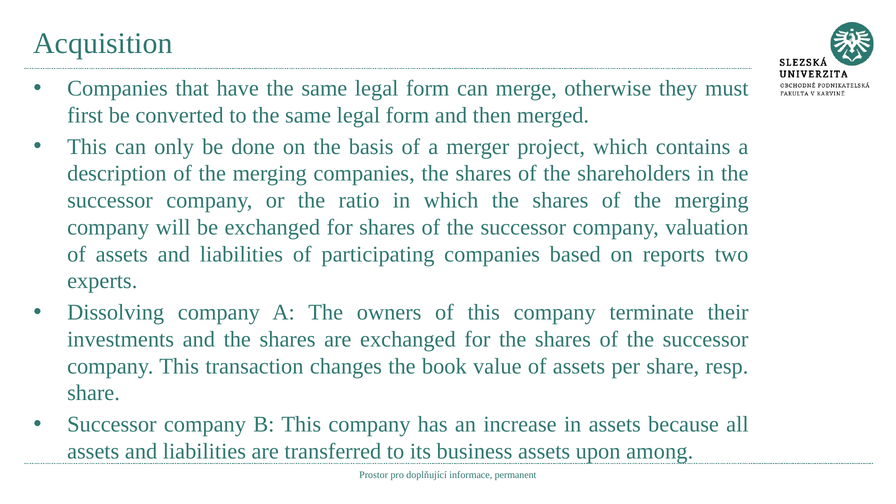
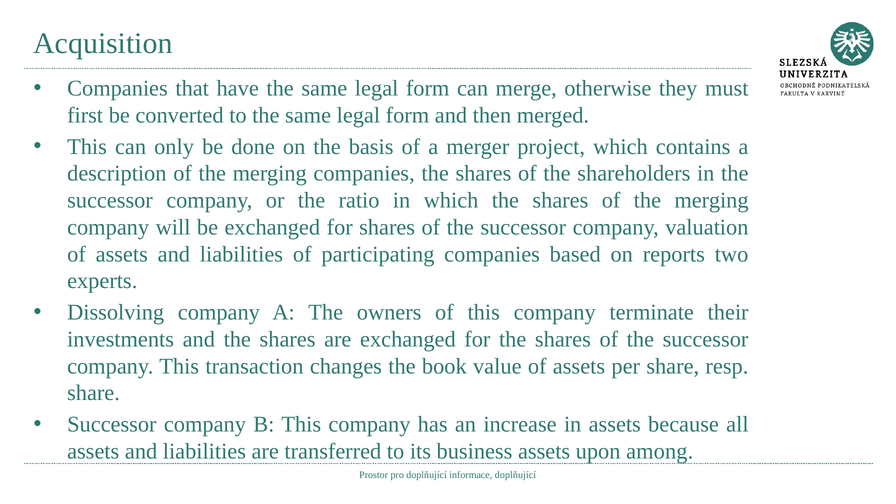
informace permanent: permanent -> doplňující (515, 475)
